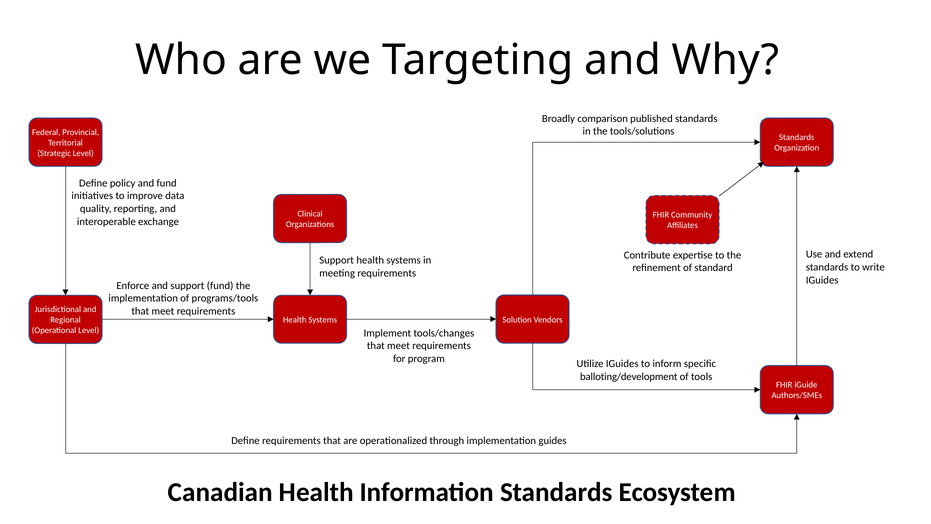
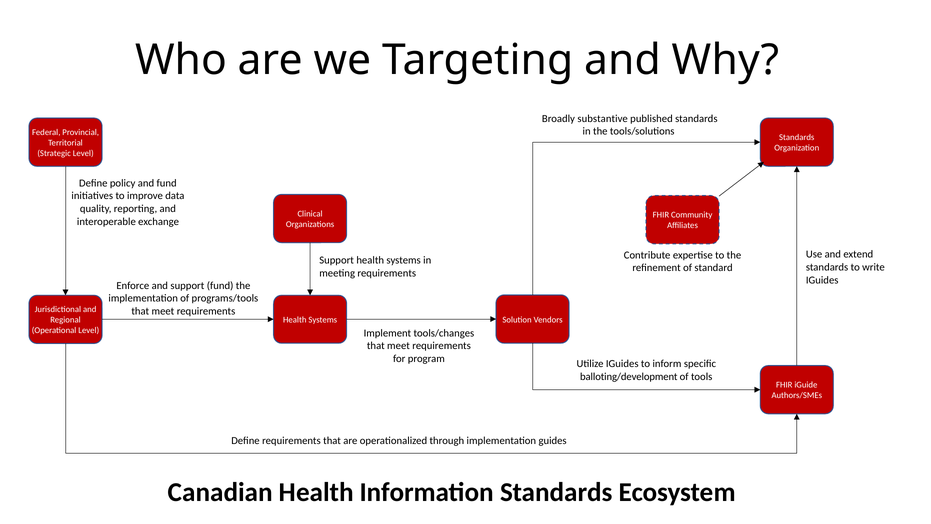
comparison: comparison -> substantive (603, 118)
